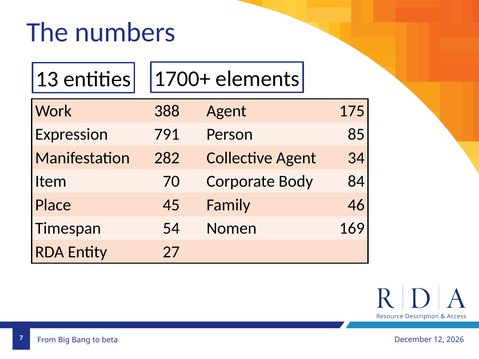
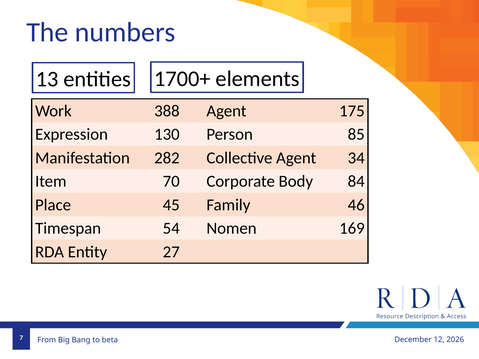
791: 791 -> 130 (167, 135)
